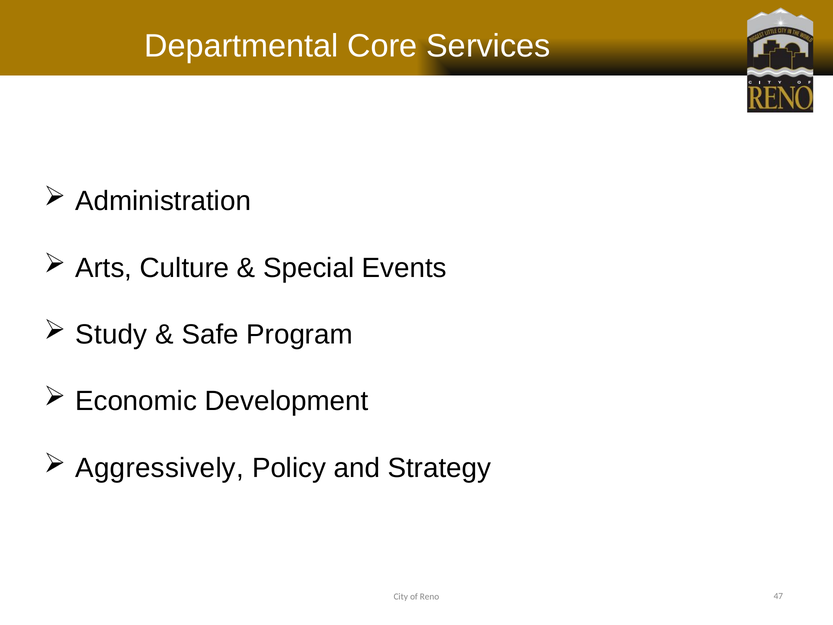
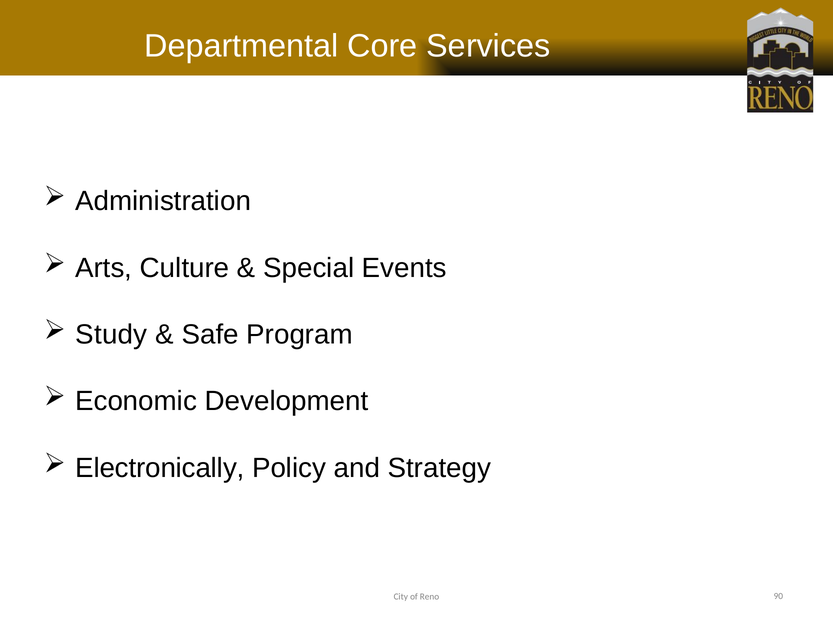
Aggressively: Aggressively -> Electronically (160, 468)
47: 47 -> 90 (778, 596)
